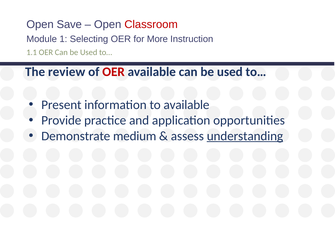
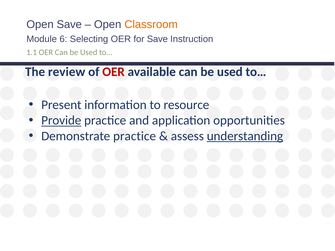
Classroom colour: red -> orange (151, 24)
1: 1 -> 6 (63, 39)
for More: More -> Save (157, 39)
to available: available -> resource (186, 105)
Provide underline: none -> present (61, 121)
Demonstrate medium: medium -> practice (135, 136)
